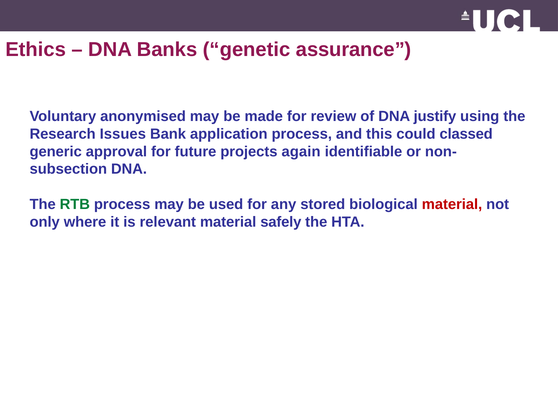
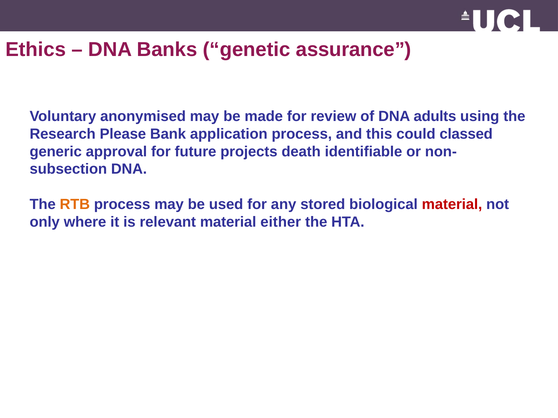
justify: justify -> adults (435, 116)
Issues: Issues -> Please (123, 134)
again: again -> death (301, 152)
RTB colour: green -> orange (75, 205)
safely: safely -> either (281, 222)
